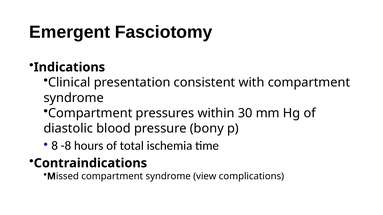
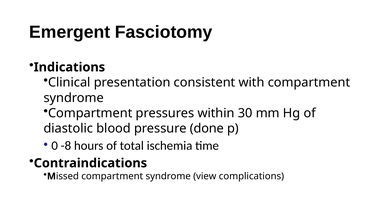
bony: bony -> done (207, 129)
8: 8 -> 0 (55, 146)
